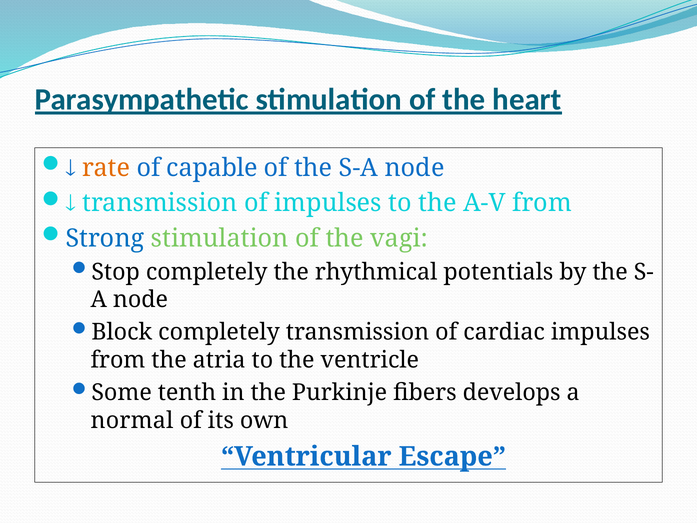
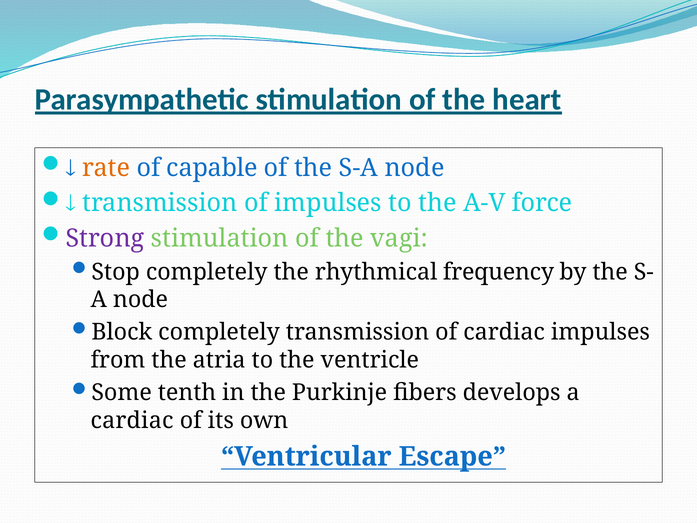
A-V from: from -> force (542, 203)
Strong colour: blue -> purple (105, 238)
potentials: potentials -> frequency (499, 272)
normal: normal -> cardiac (132, 420)
